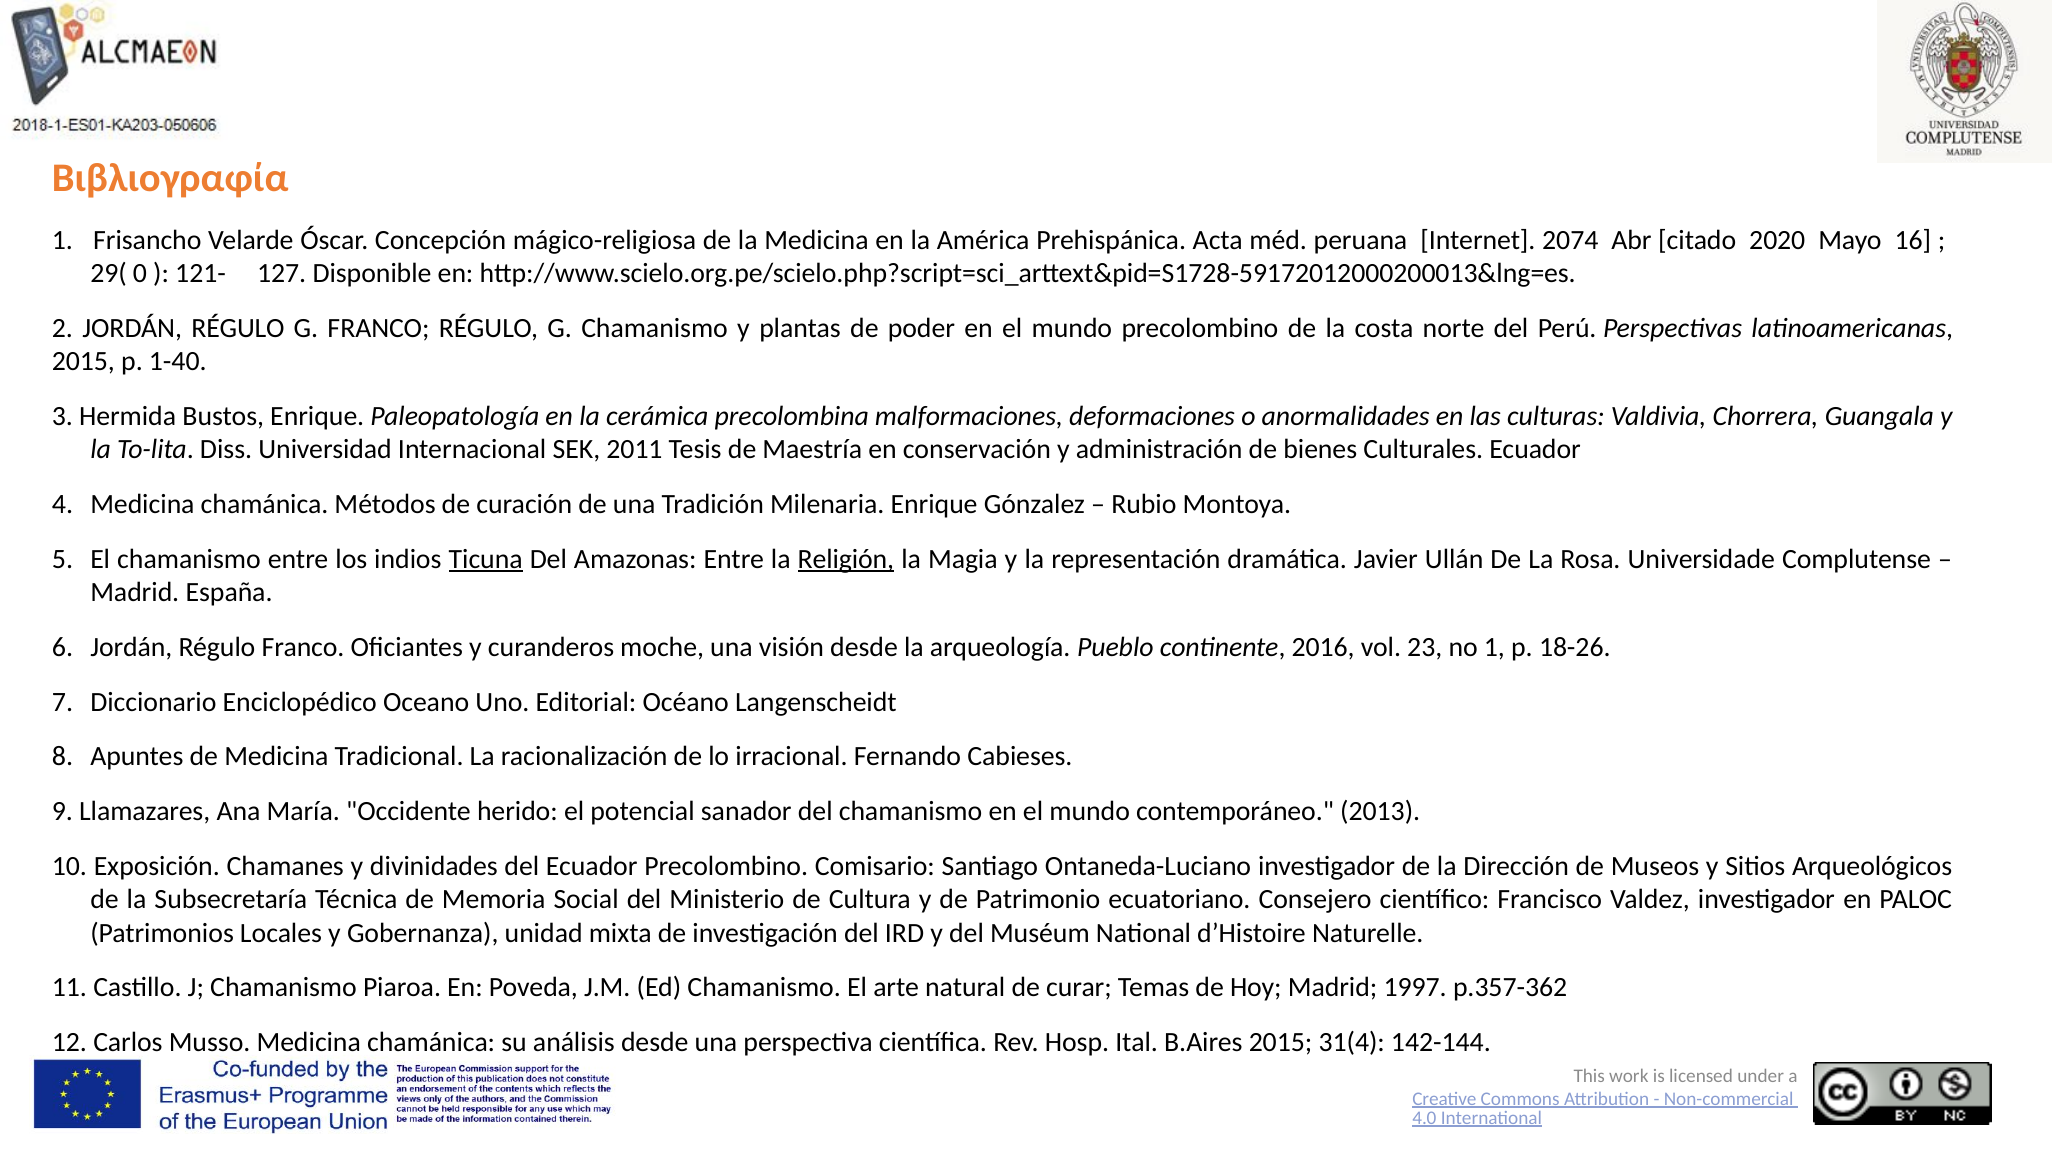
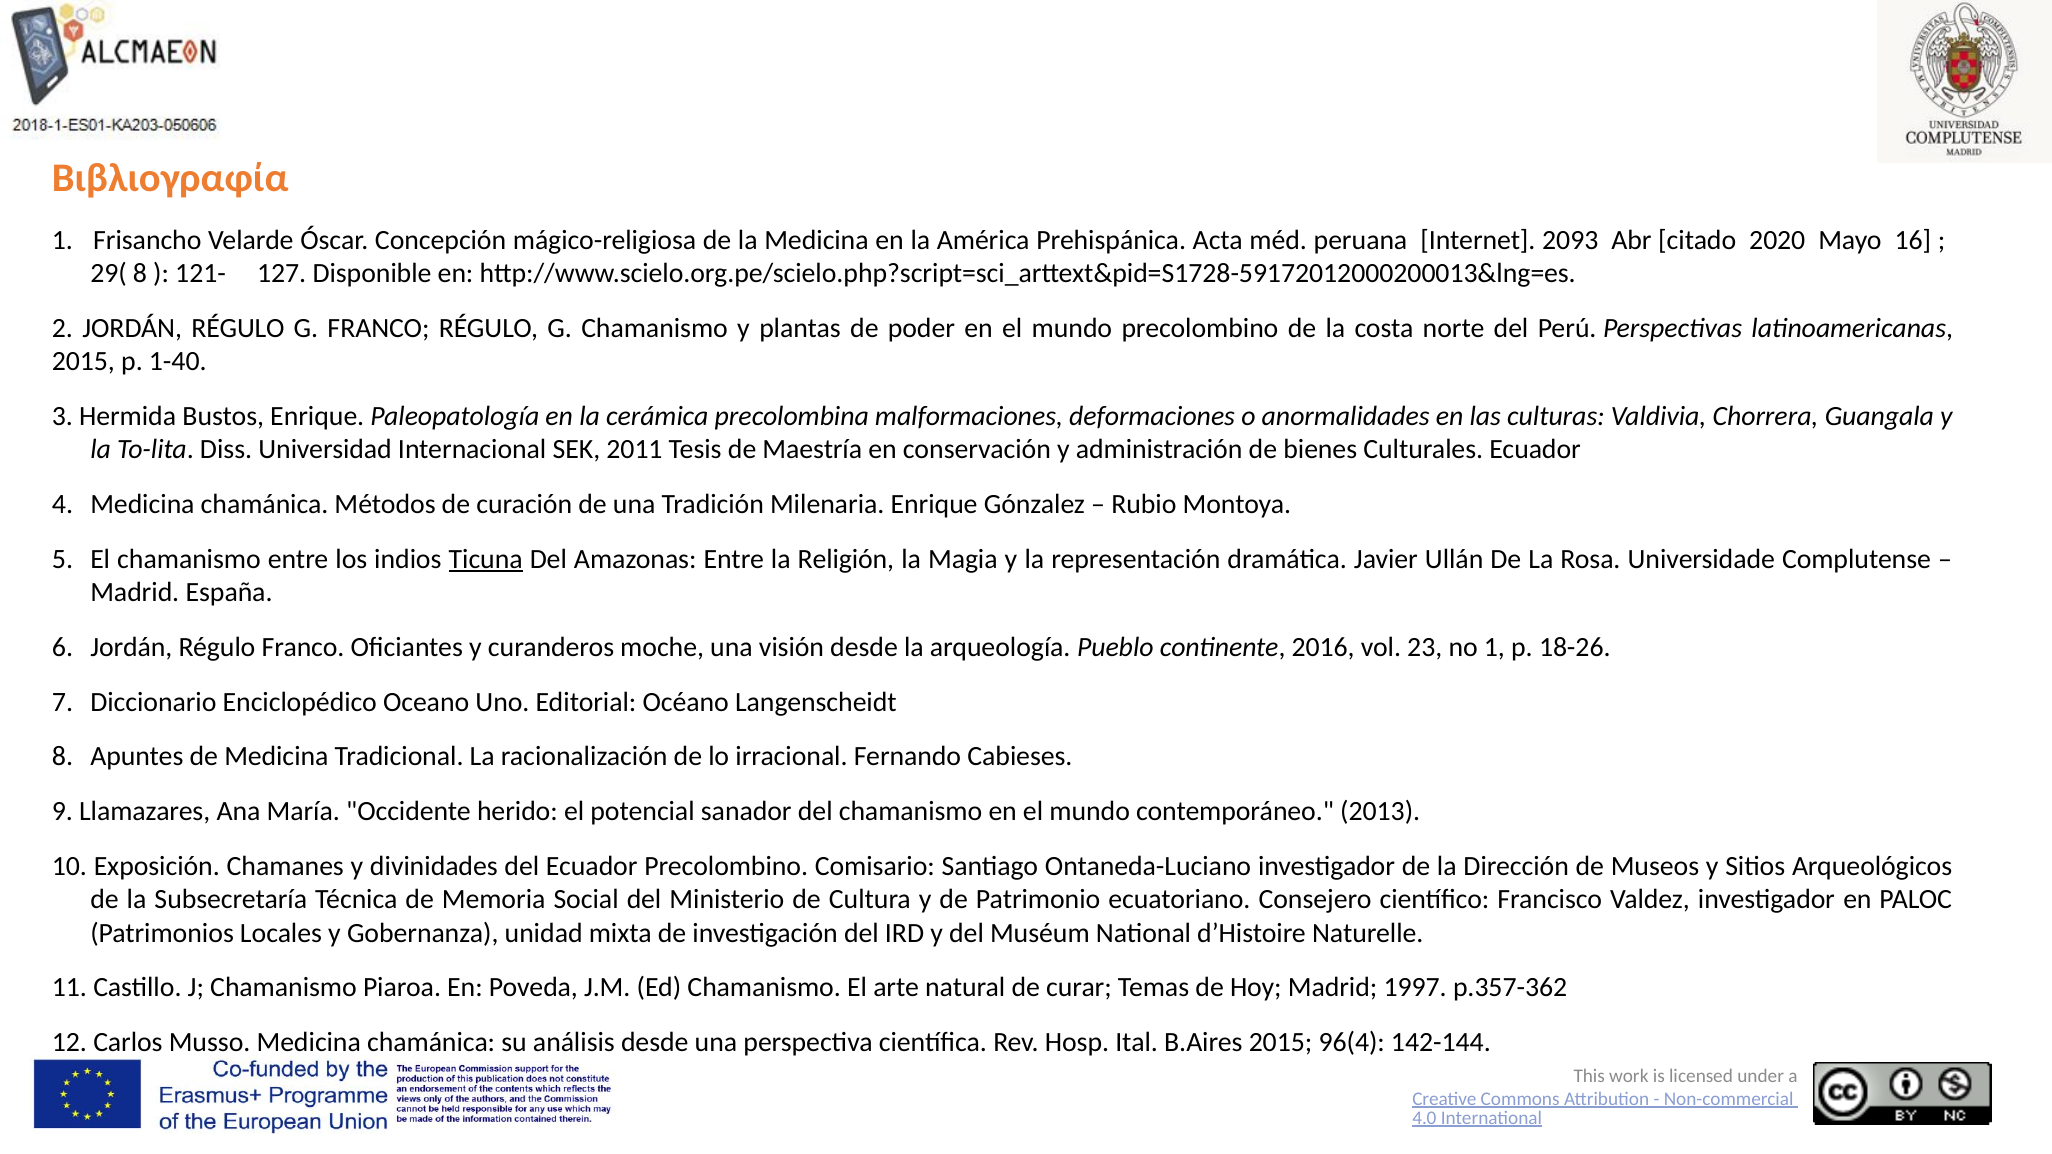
2074: 2074 -> 2093 (1570, 240)
29( 0: 0 -> 8 (140, 273)
Religión underline: present -> none (846, 559)
31(4: 31(4 -> 96(4 (1352, 1043)
